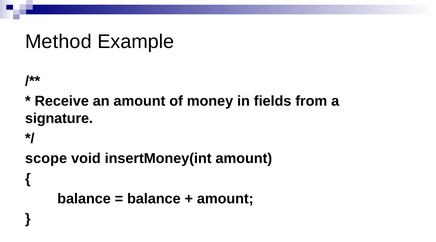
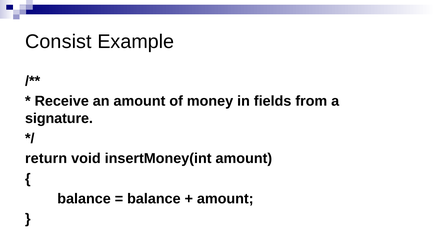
Method: Method -> Consist (58, 42)
scope: scope -> return (46, 159)
